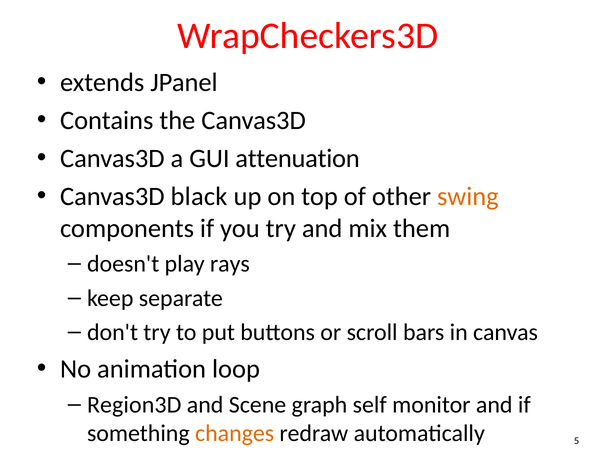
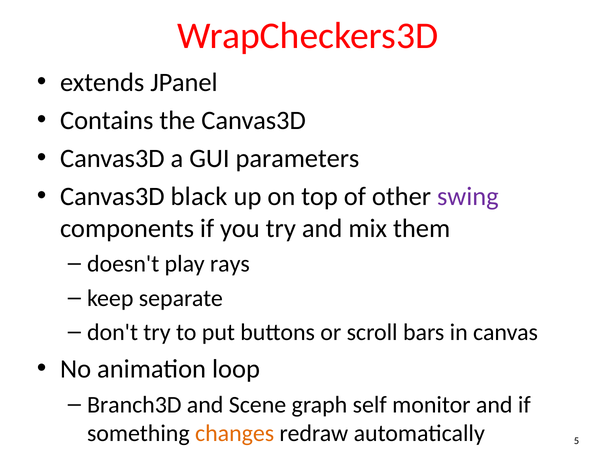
attenuation: attenuation -> parameters (297, 158)
swing colour: orange -> purple (468, 196)
Region3D: Region3D -> Branch3D (134, 405)
